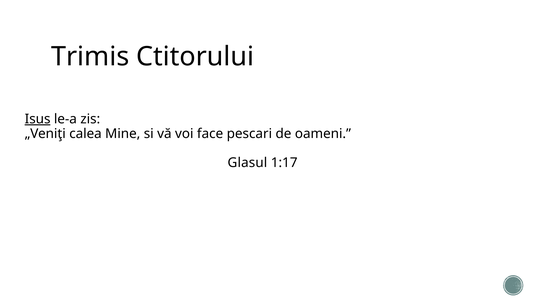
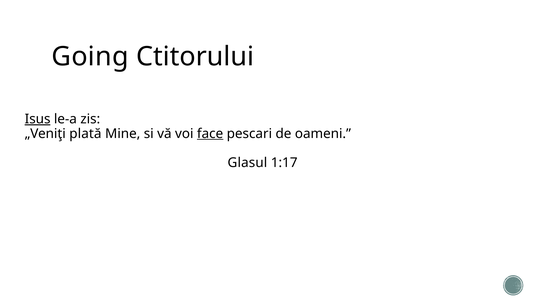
Trimis: Trimis -> Going (90, 57)
calea: calea -> plată (85, 133)
face underline: none -> present (210, 133)
